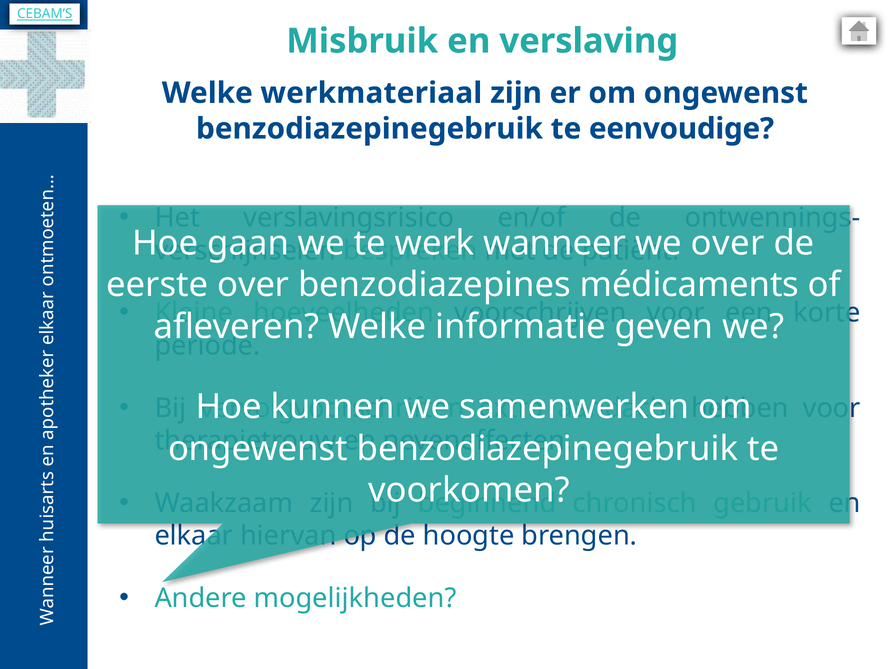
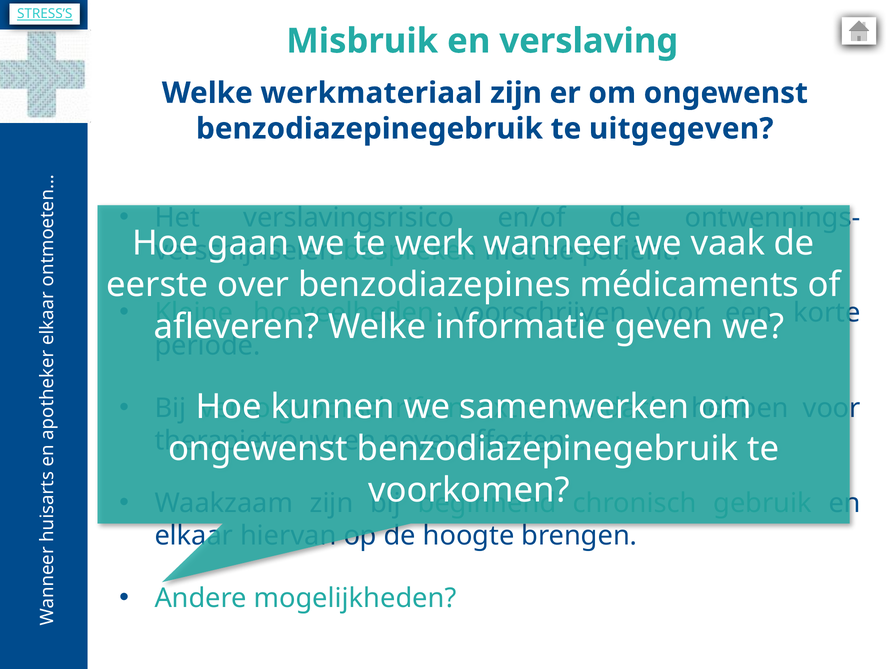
CEBAM’S: CEBAM’S -> STRESS’S (45, 14)
eenvoudige: eenvoudige -> uitgegeven (681, 129)
over: over -> vaak (728, 243)
